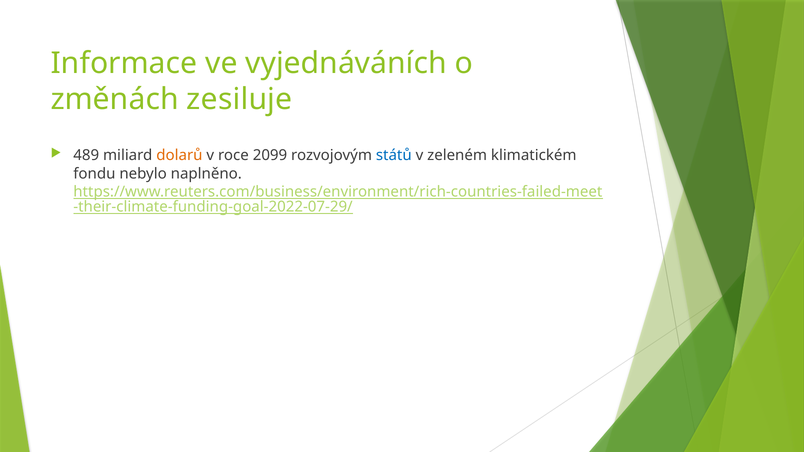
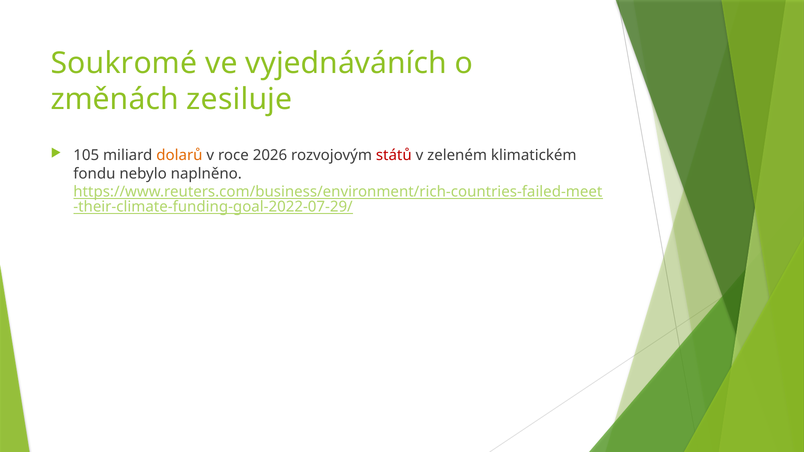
Informace: Informace -> Soukromé (124, 63)
489: 489 -> 105 (86, 156)
2099: 2099 -> 2026 (270, 156)
států colour: blue -> red (394, 156)
